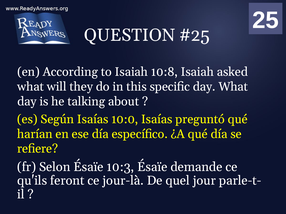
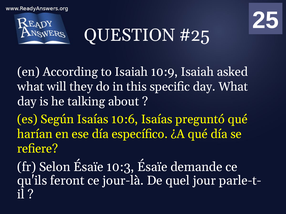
10:8: 10:8 -> 10:9 (164, 72)
10:0: 10:0 -> 10:6 (125, 120)
